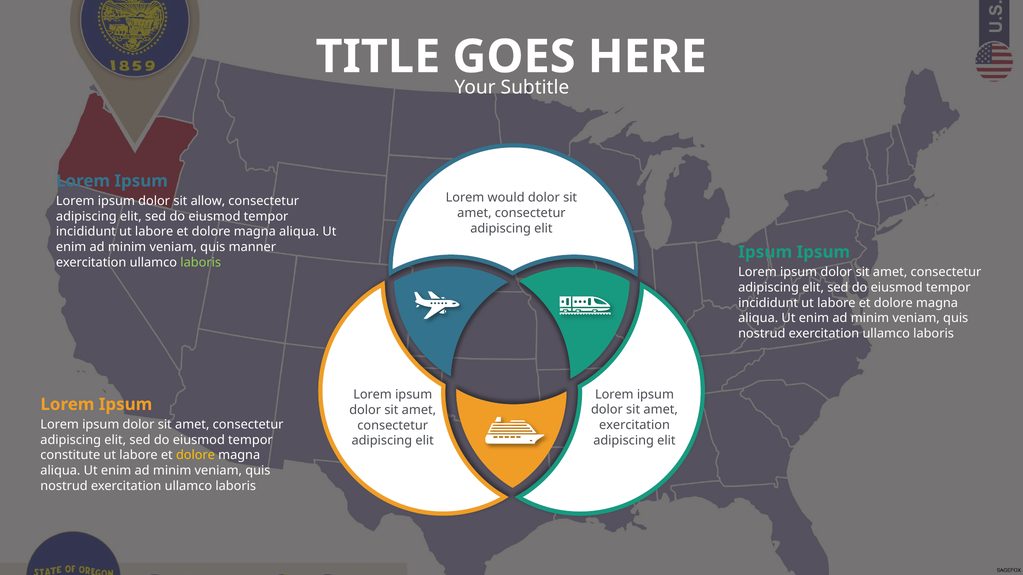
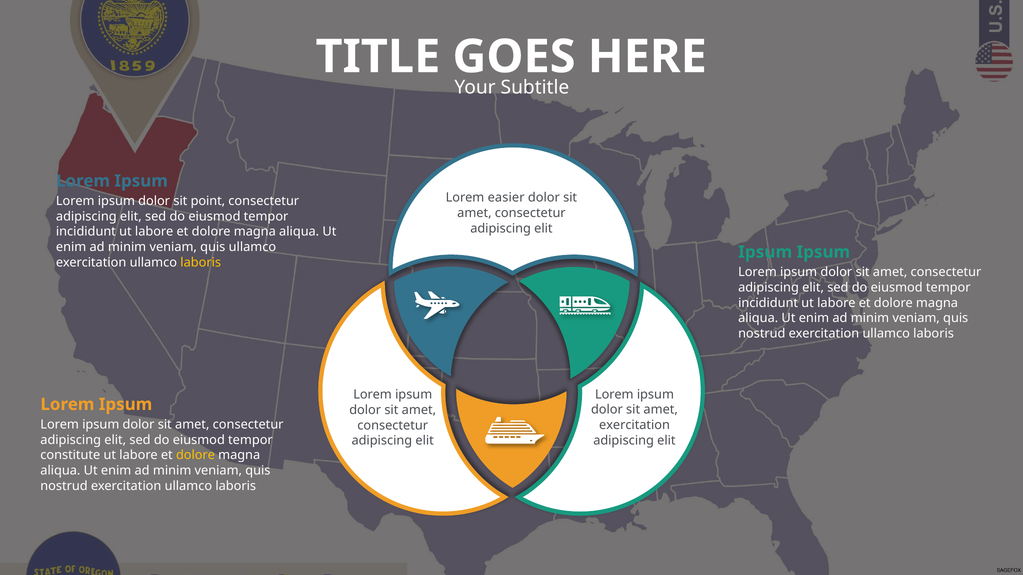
would: would -> easier (506, 198)
allow: allow -> point (208, 201)
quis manner: manner -> ullamco (252, 247)
laboris colour: light green -> yellow (201, 263)
